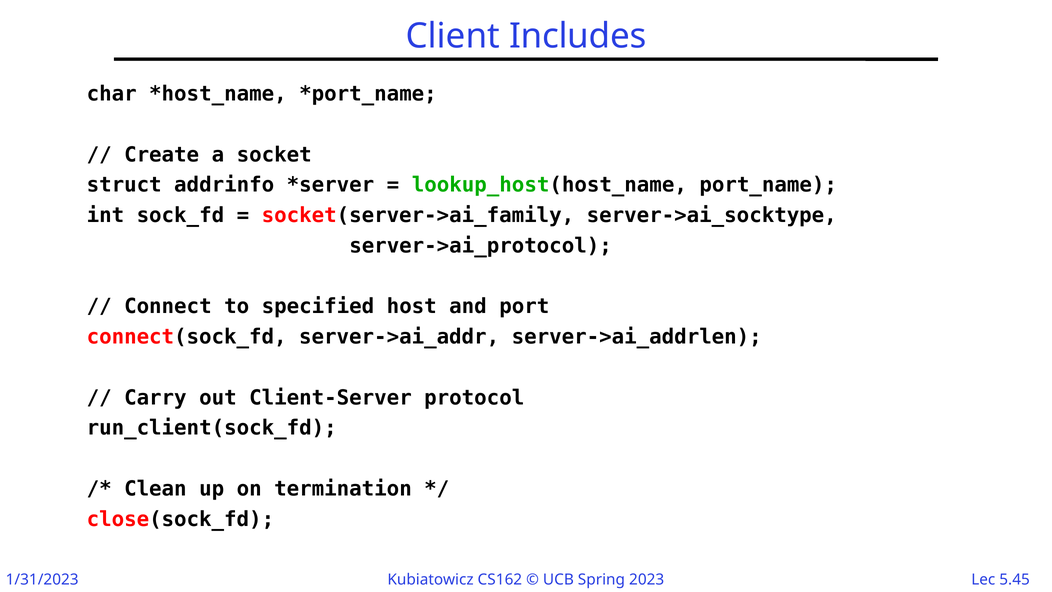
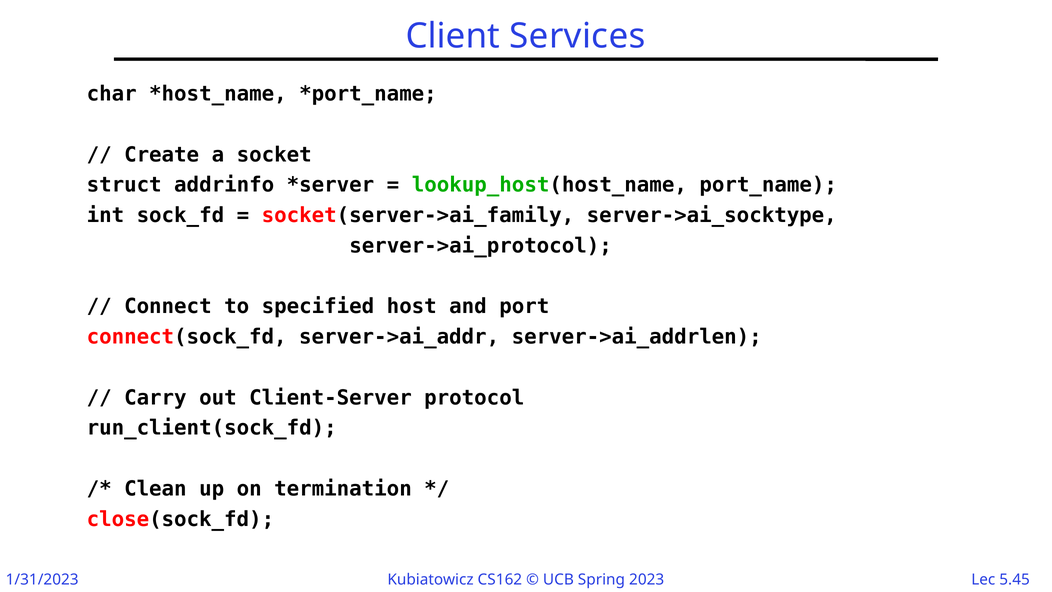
Includes: Includes -> Services (577, 36)
